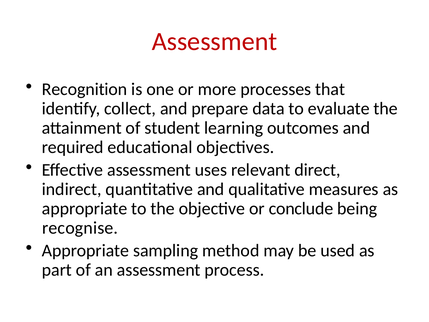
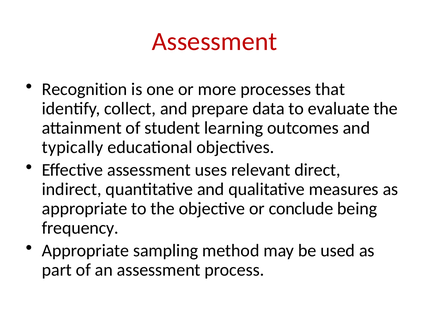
required: required -> typically (73, 147)
recognise: recognise -> frequency (80, 228)
